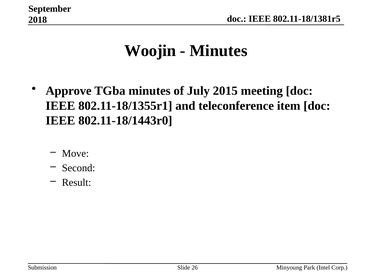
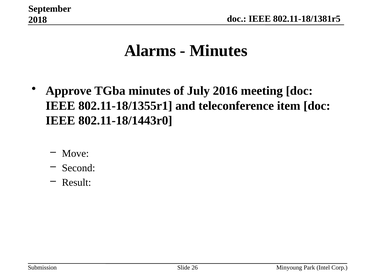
Woojin: Woojin -> Alarms (150, 51)
2015: 2015 -> 2016 (225, 91)
